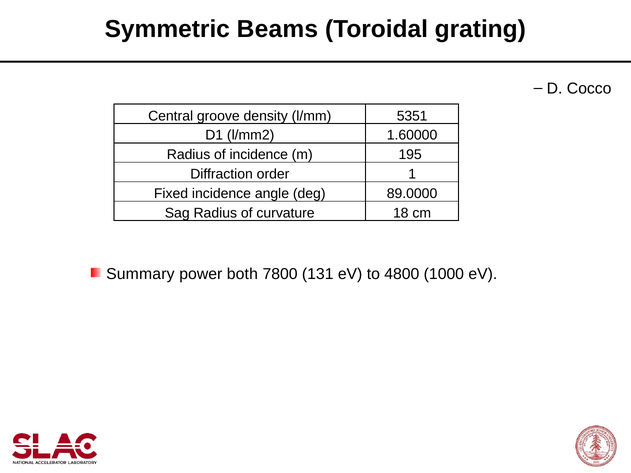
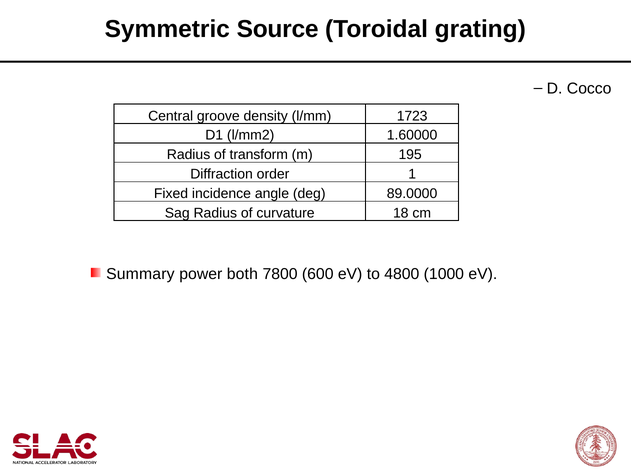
Beams: Beams -> Source (278, 29)
5351: 5351 -> 1723 (412, 116)
of incidence: incidence -> transform (259, 155)
131: 131 -> 600 (318, 274)
